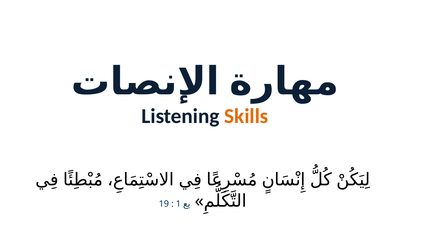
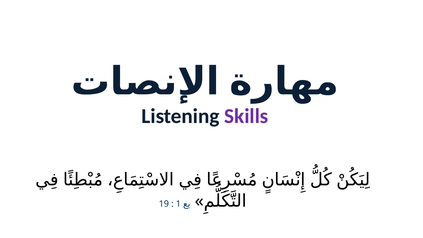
Skills colour: orange -> purple (246, 116)
